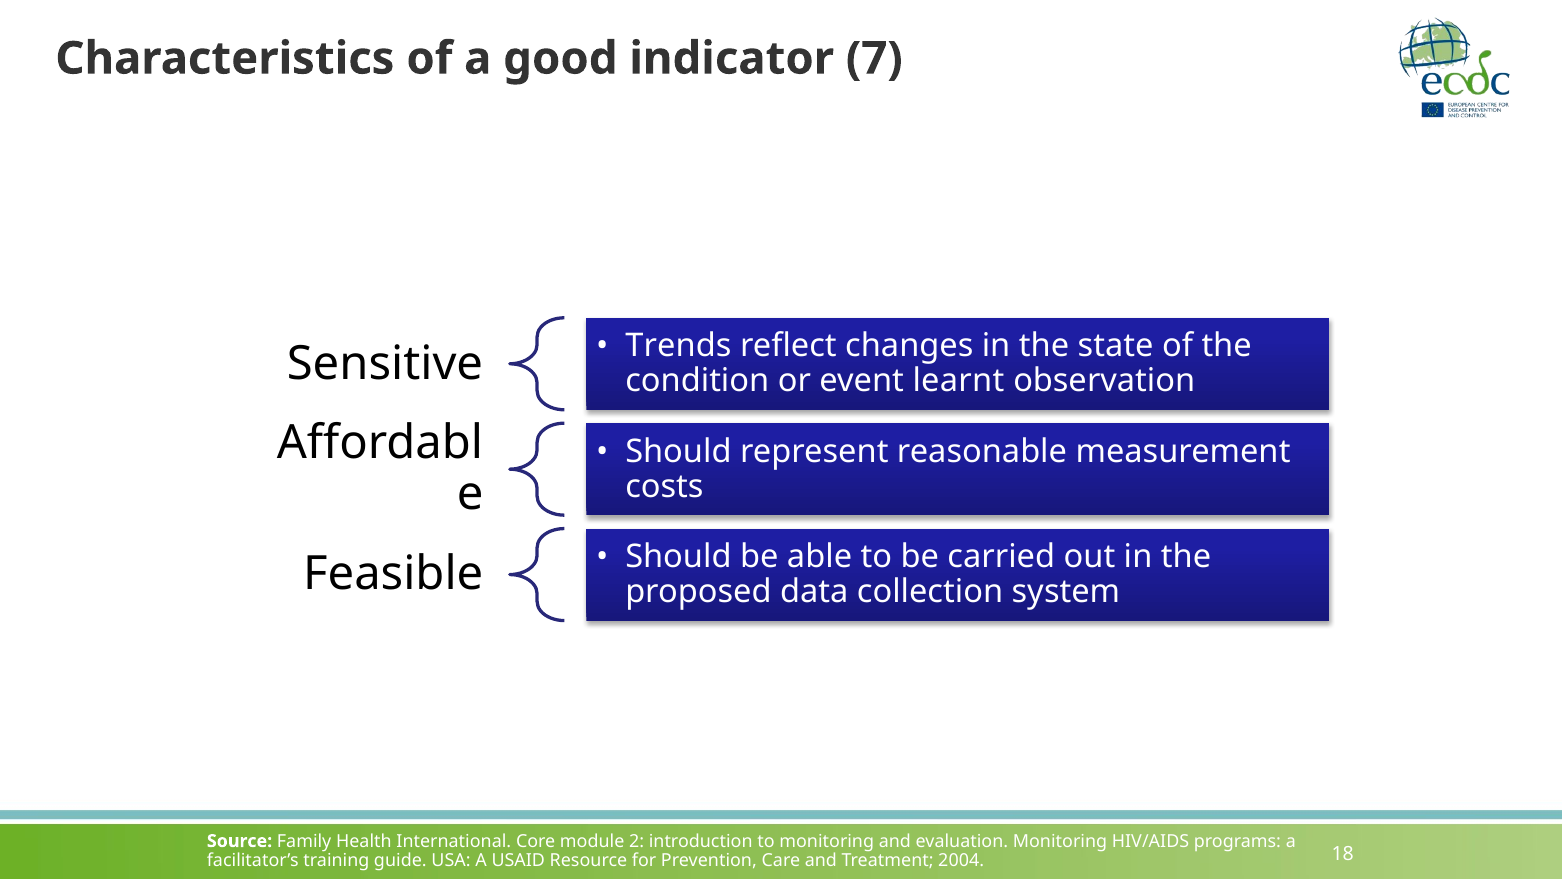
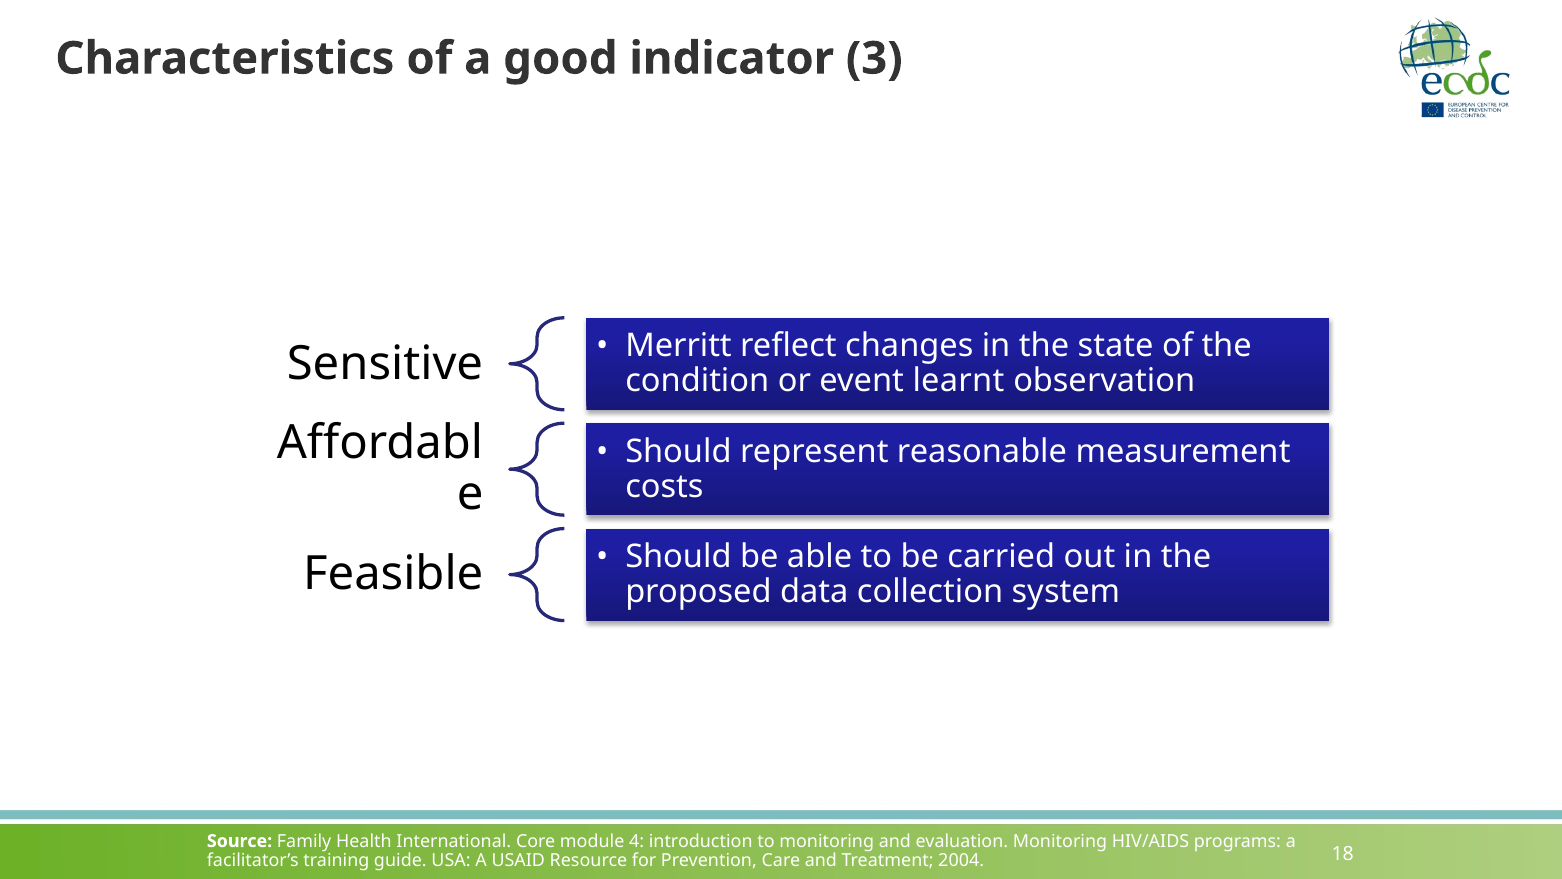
7: 7 -> 3 (874, 59)
Trends: Trends -> Merritt (679, 346)
2: 2 -> 4 (637, 841)
